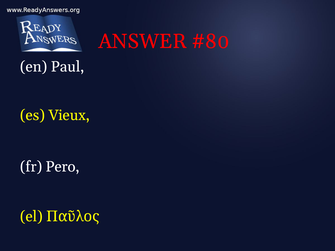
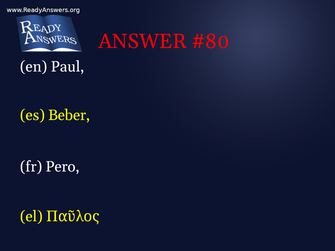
Vieux: Vieux -> Beber (69, 115)
